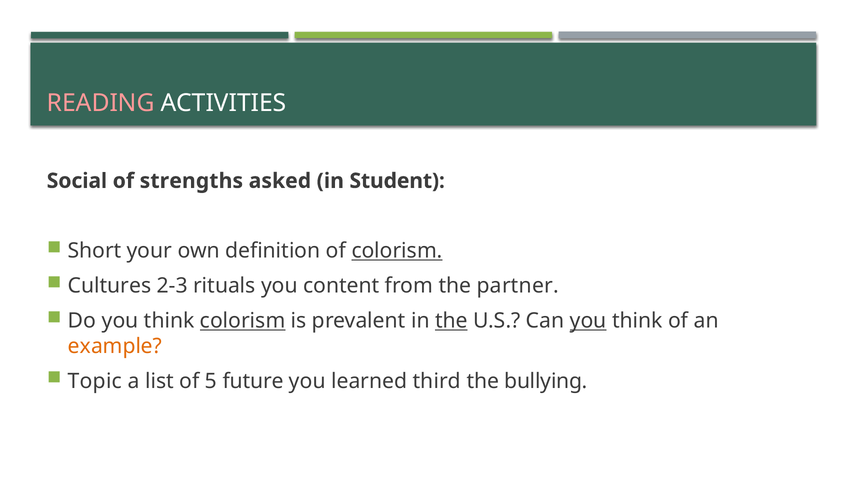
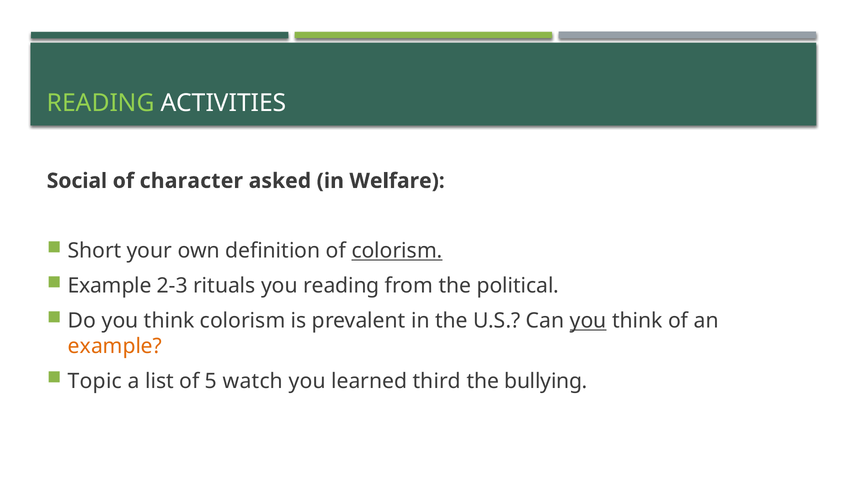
READING colour: pink -> light green (101, 103)
strengths: strengths -> character (191, 181)
Student: Student -> Welfare (397, 181)
Cultures: Cultures -> Example (110, 285)
you content: content -> reading (341, 285)
partner: partner -> political (518, 285)
colorism underline: present -> none (243, 320)
the underline: present -> none (451, 320)
future: future -> watch (253, 381)
